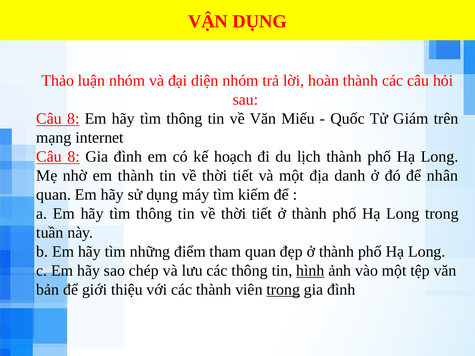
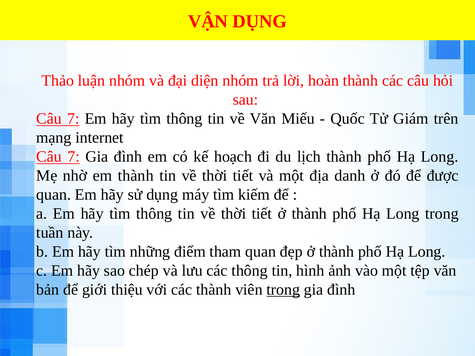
8: 8 -> 7 (73, 119)
8: 8 -> 7 (74, 157)
nhân: nhân -> được (443, 176)
hình underline: present -> none (310, 271)
